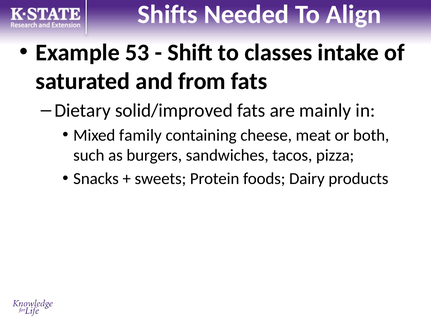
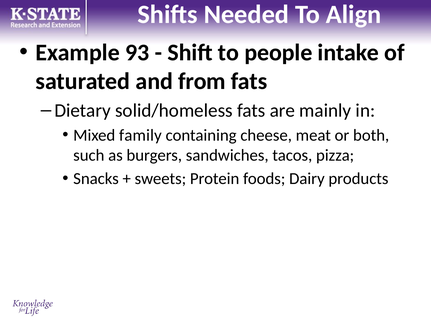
53: 53 -> 93 (137, 52)
classes: classes -> people (278, 52)
solid/improved: solid/improved -> solid/homeless (174, 111)
